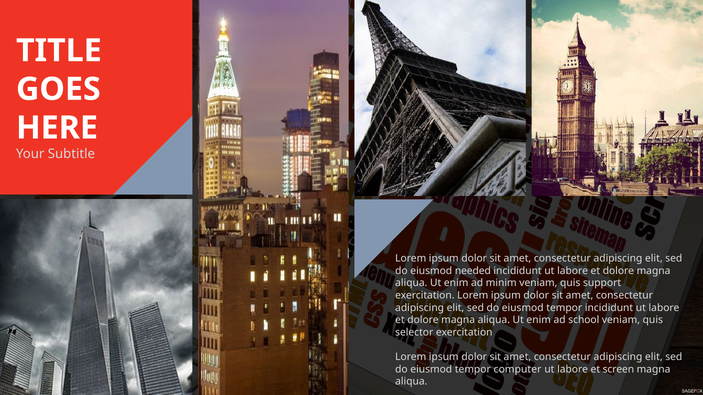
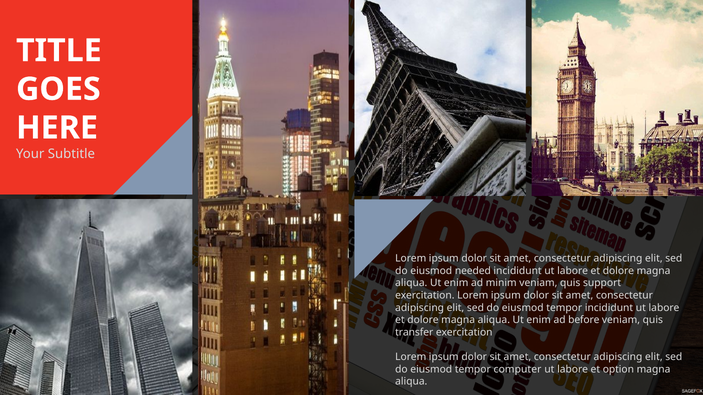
school: school -> before (584, 320)
selector: selector -> transfer (414, 333)
screen: screen -> option (618, 370)
